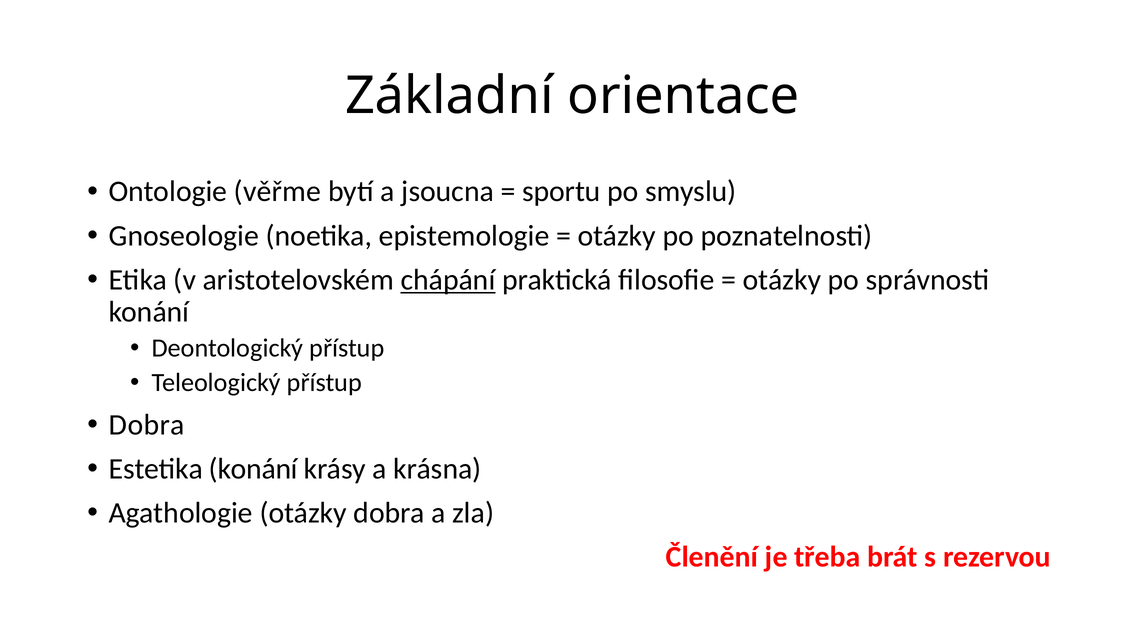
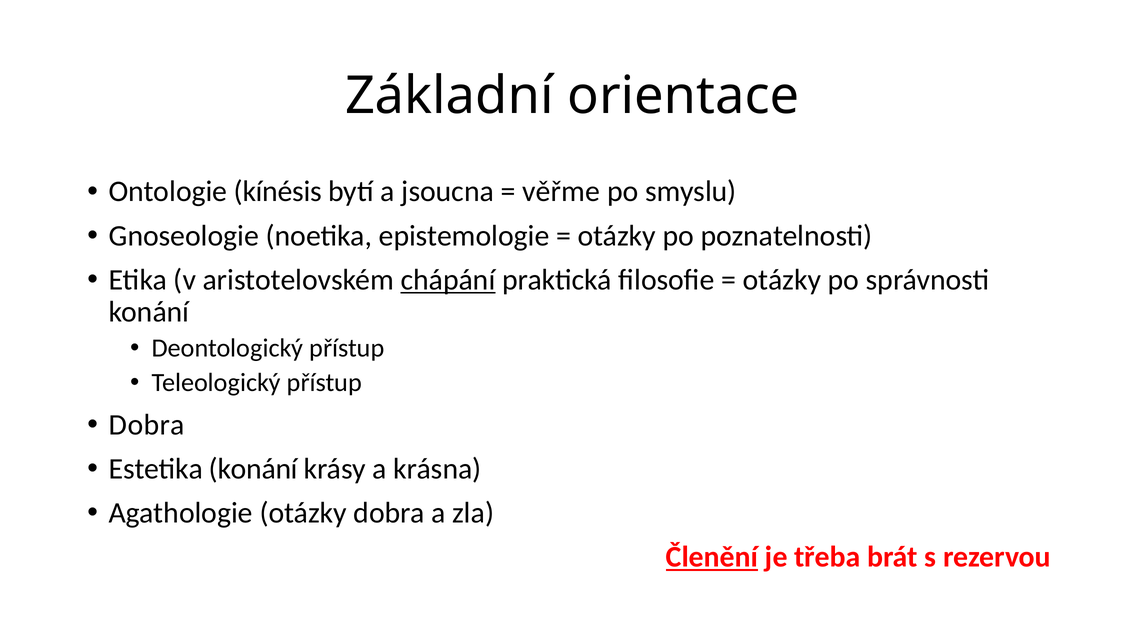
věřme: věřme -> kínésis (278, 192)
sportu: sportu -> věřme (561, 192)
Členění underline: none -> present (712, 557)
